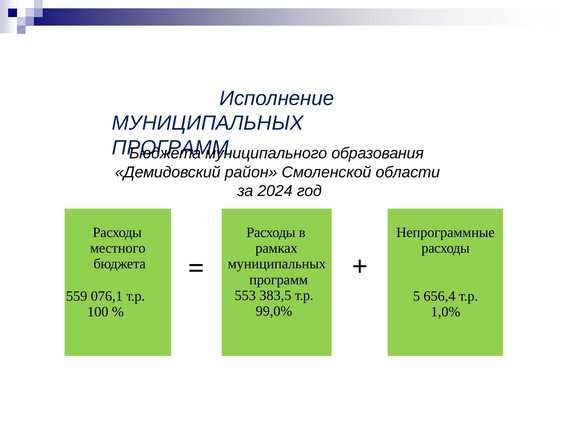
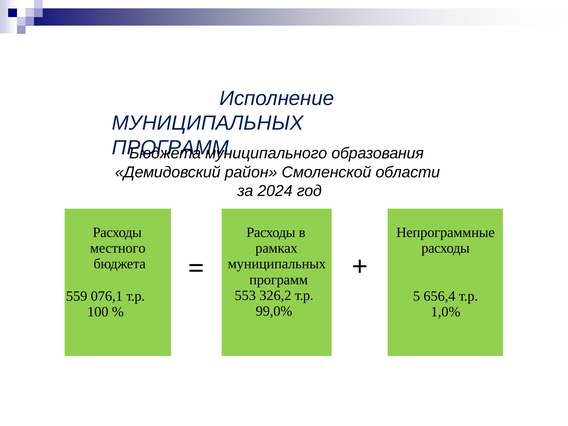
383,5: 383,5 -> 326,2 (275, 295)
